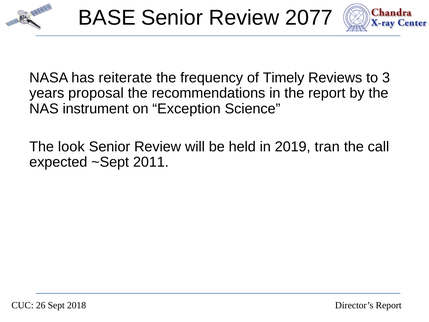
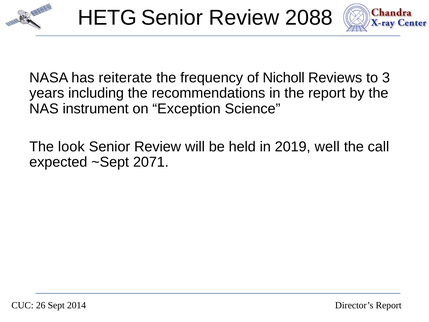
BASE: BASE -> HETG (107, 18)
2077: 2077 -> 2088 (309, 18)
Timely: Timely -> Nicholl (284, 78)
proposal: proposal -> including (96, 93)
tran: tran -> well (327, 147)
2011: 2011 -> 2071 (151, 162)
2018: 2018 -> 2014 (77, 305)
